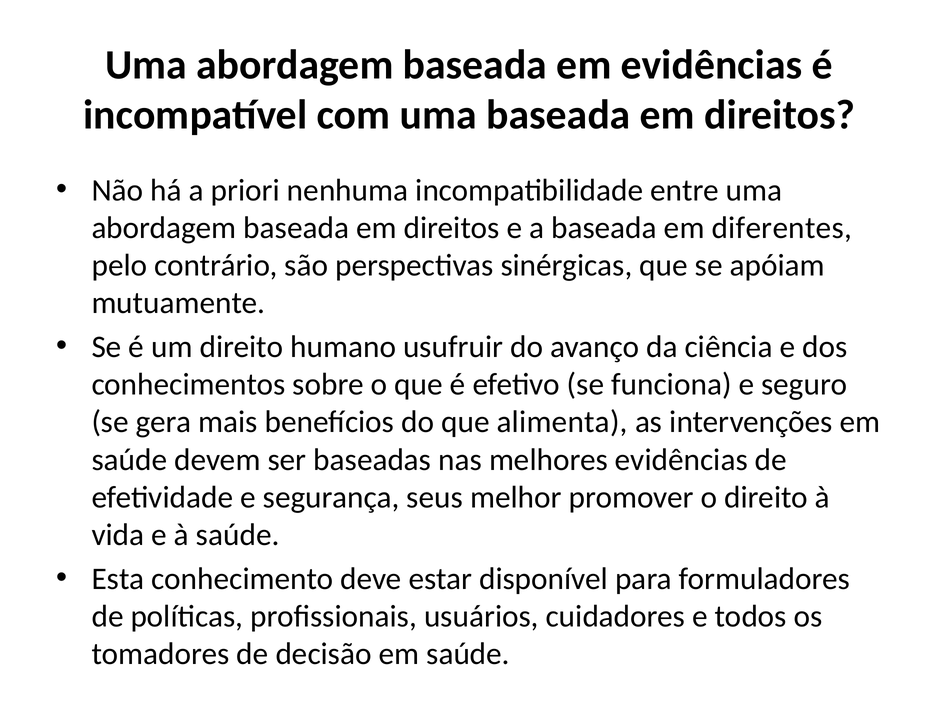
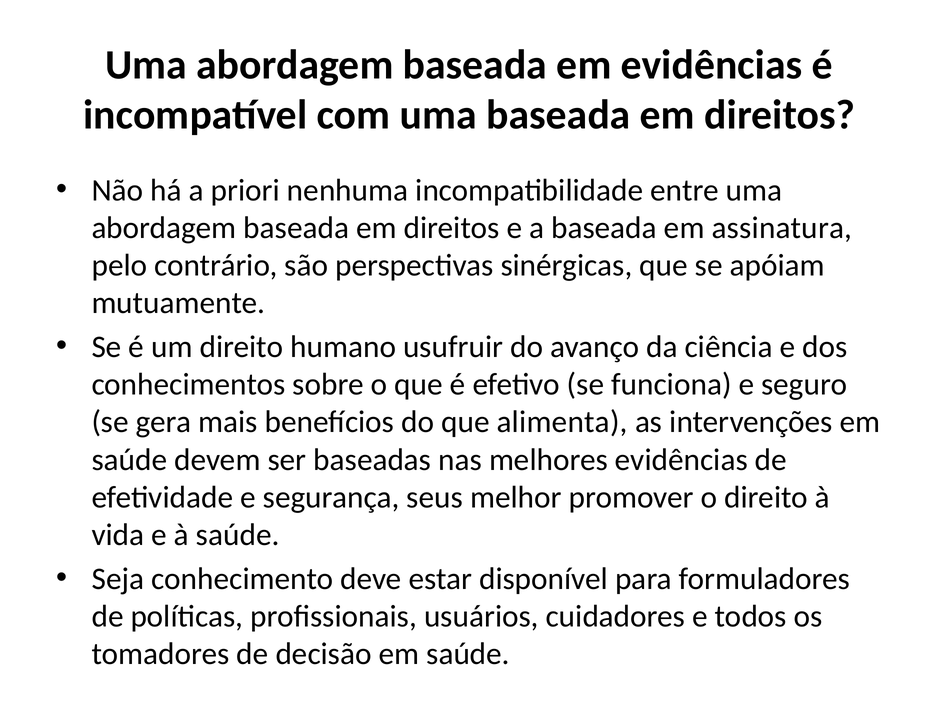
diferentes: diferentes -> assinatura (782, 228)
Esta: Esta -> Seja (118, 578)
